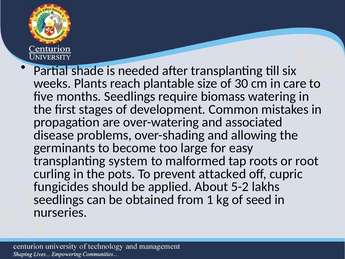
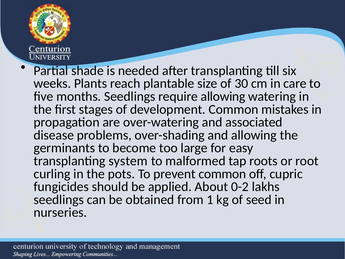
require biomass: biomass -> allowing (223, 96)
prevent attacked: attacked -> common (222, 174)
5-2: 5-2 -> 0-2 (240, 187)
